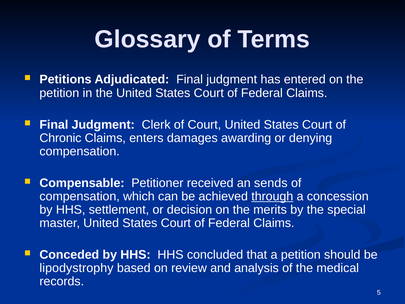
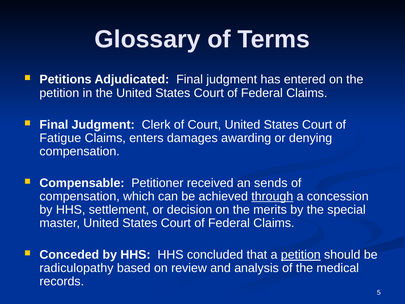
Chronic: Chronic -> Fatigue (60, 138)
petition underline: none -> present (301, 255)
lipodystrophy: lipodystrophy -> radiculopathy (76, 268)
